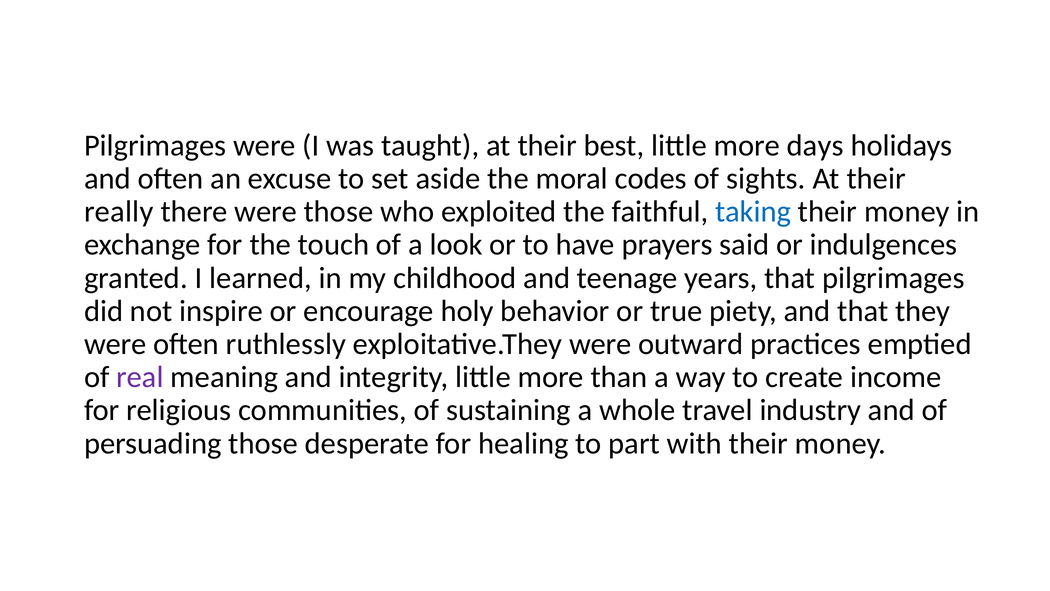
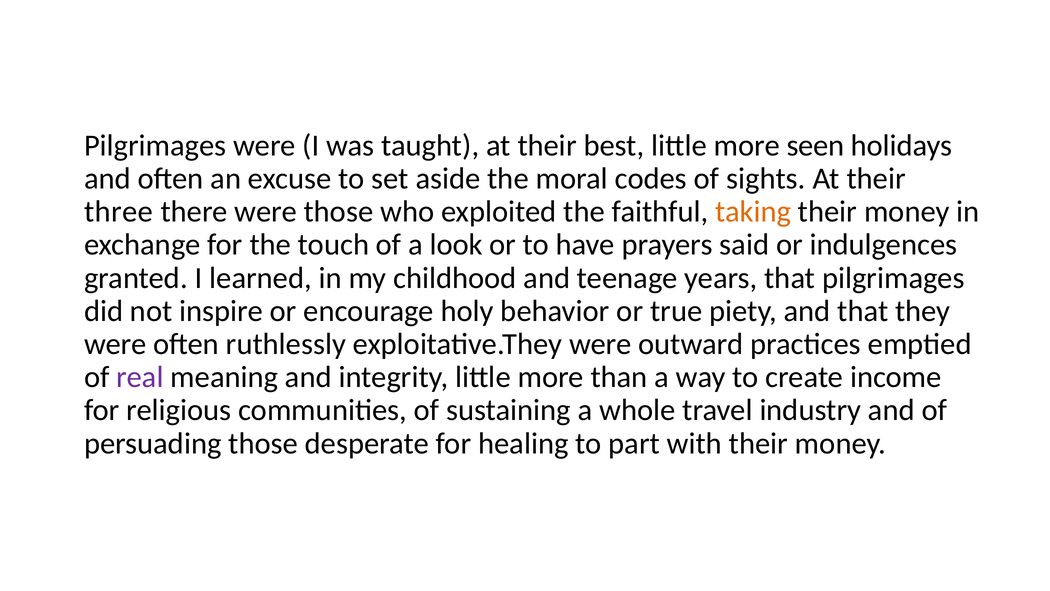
days: days -> seen (815, 145)
really: really -> three (119, 212)
taking colour: blue -> orange (753, 212)
